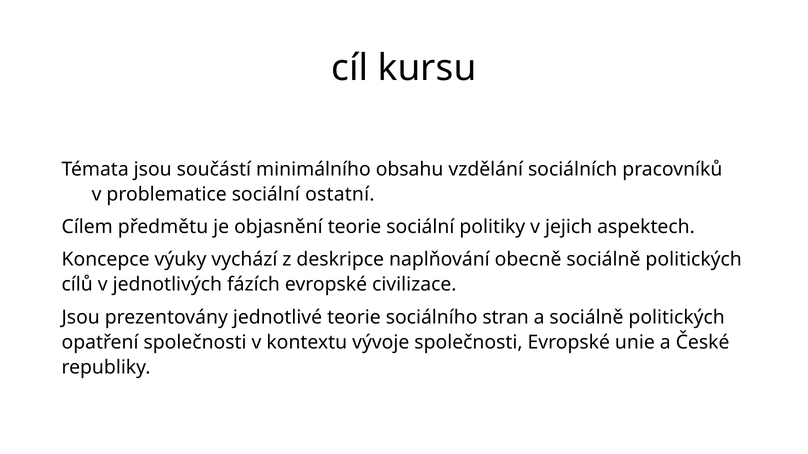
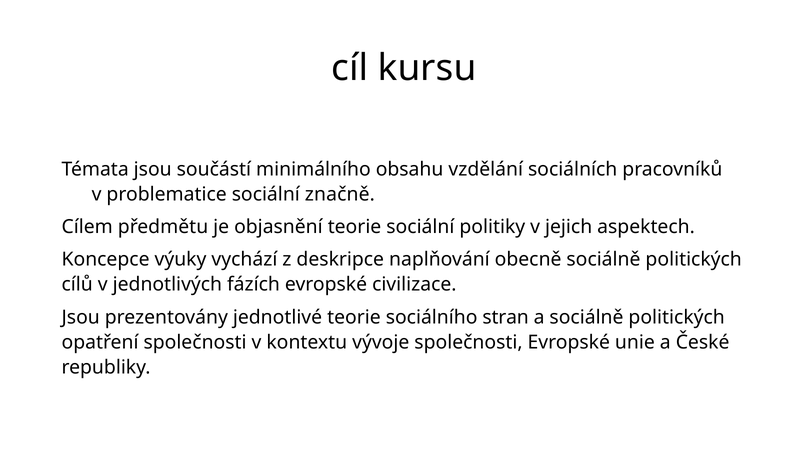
ostatní: ostatní -> značně (340, 195)
